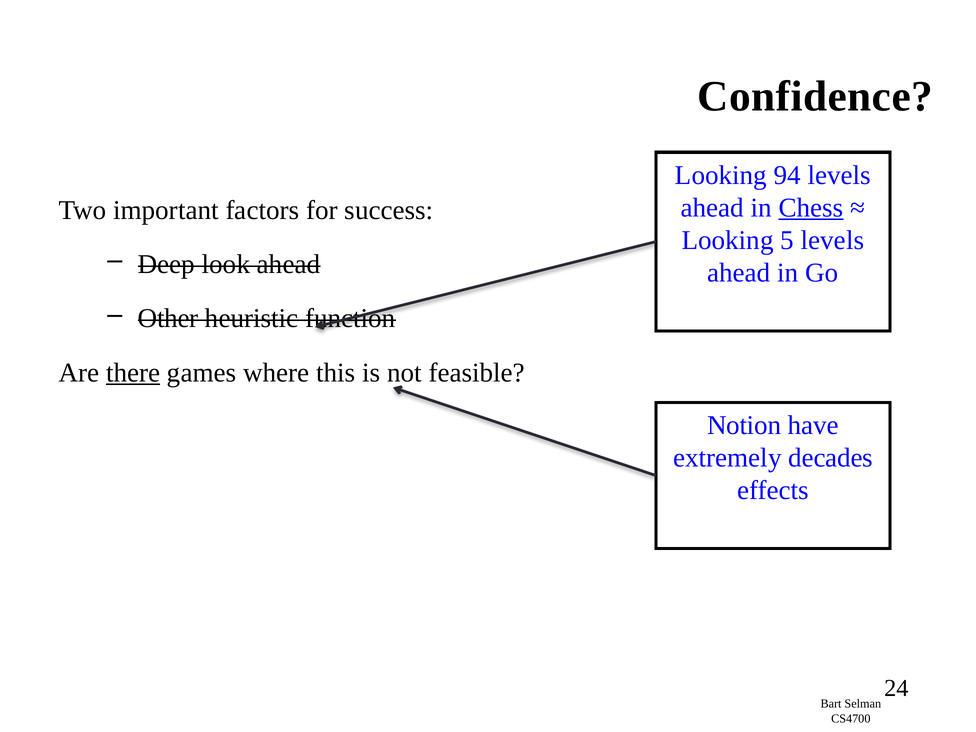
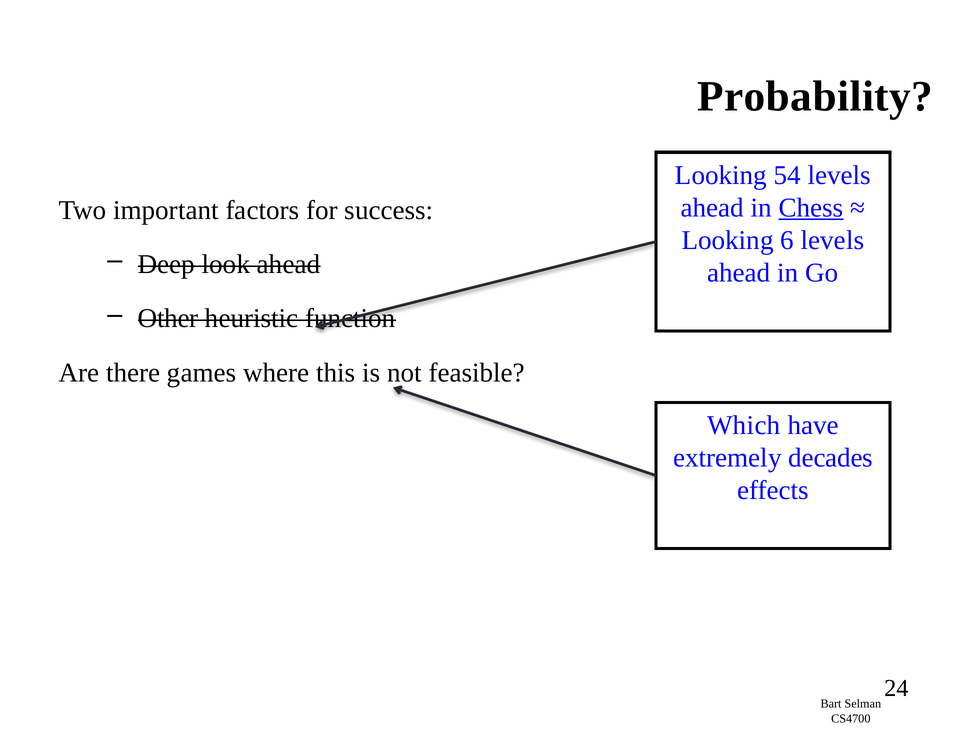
Confidence: Confidence -> Probability (815, 97)
94: 94 -> 54 (787, 175)
5: 5 -> 6 (787, 240)
there underline: present -> none (133, 373)
Notion: Notion -> Which (744, 425)
